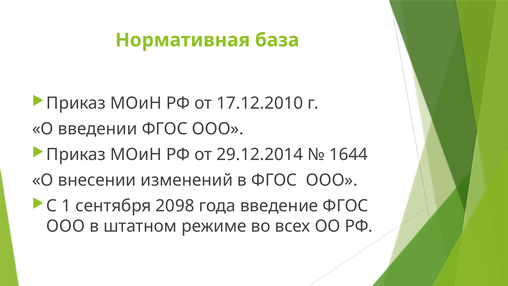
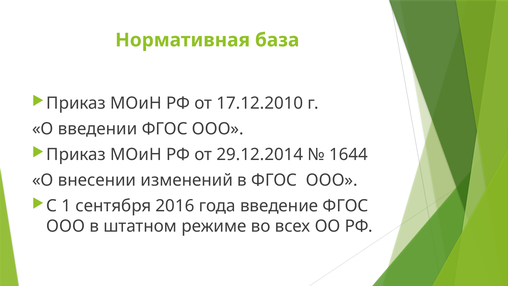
2098: 2098 -> 2016 (175, 206)
